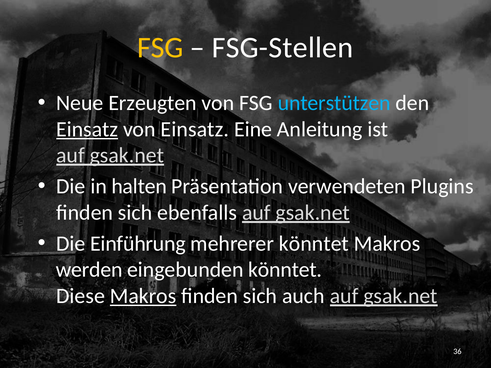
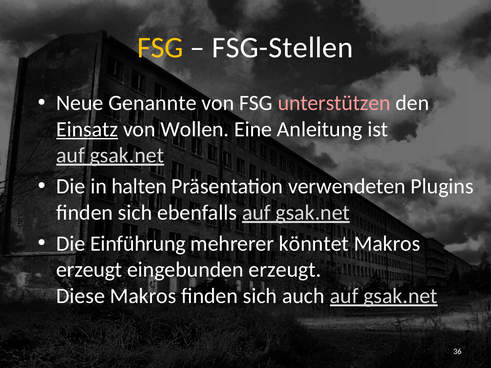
Erzeugten: Erzeugten -> Genannte (152, 103)
unterstützen colour: light blue -> pink (334, 103)
von Einsatz: Einsatz -> Wollen (195, 129)
werden: werden -> erzeugt (89, 270)
eingebunden könntet: könntet -> erzeugt (285, 270)
Makros underline: present -> none (143, 296)
